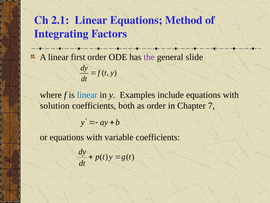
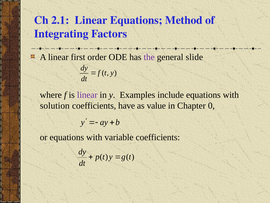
linear colour: blue -> purple (87, 95)
both: both -> have (127, 105)
as order: order -> value (156, 105)
7: 7 -> 0 (211, 105)
